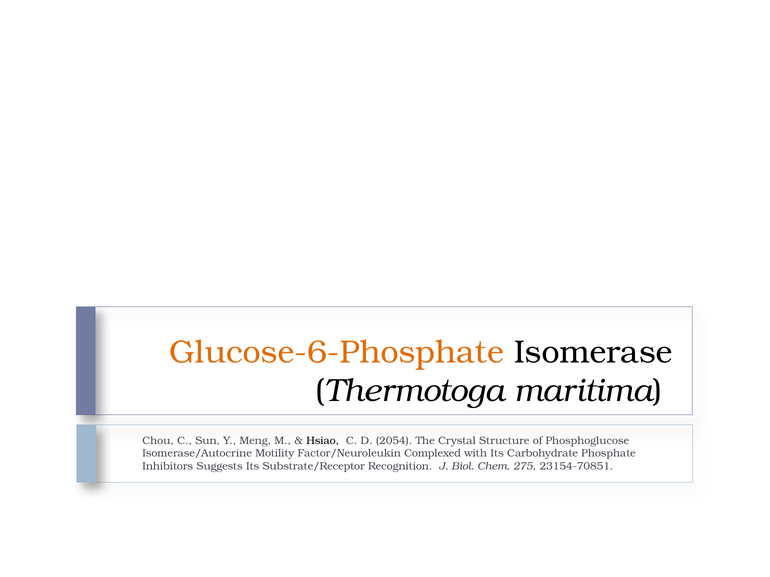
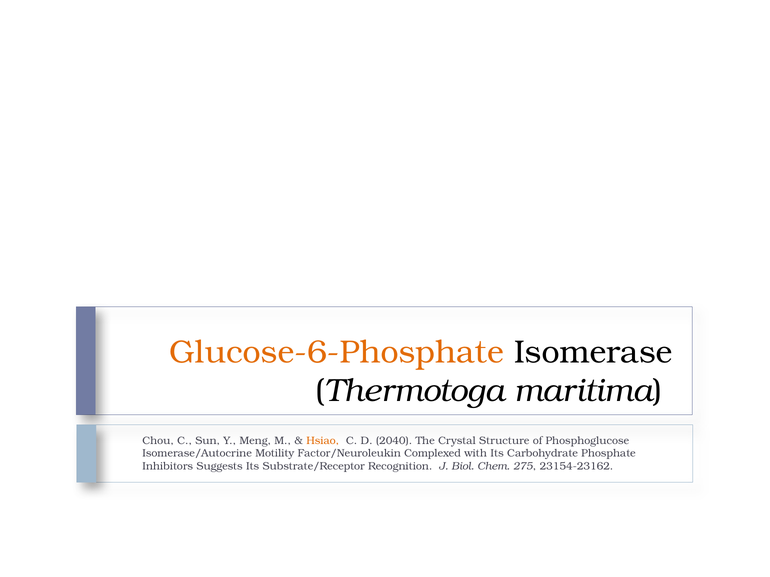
Hsiao colour: black -> orange (323, 441)
2054: 2054 -> 2040 (394, 441)
23154-70851: 23154-70851 -> 23154-23162 (576, 467)
